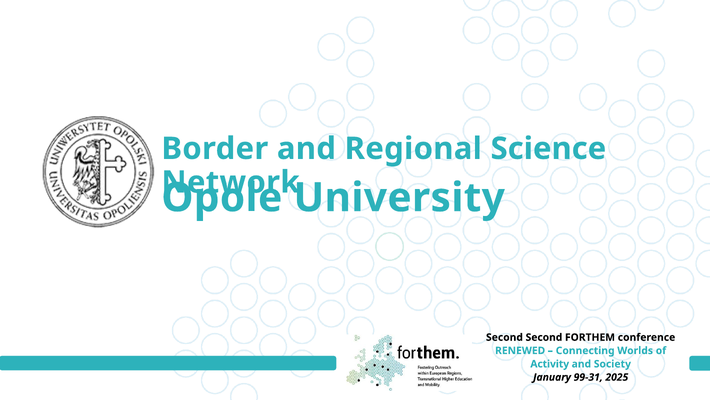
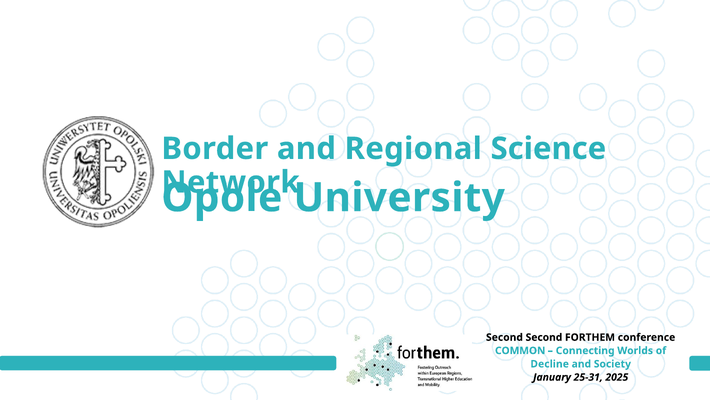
RENEWED: RENEWED -> COMMON (520, 350)
Activity: Activity -> Decline (550, 363)
99-31: 99-31 -> 25-31 (588, 377)
